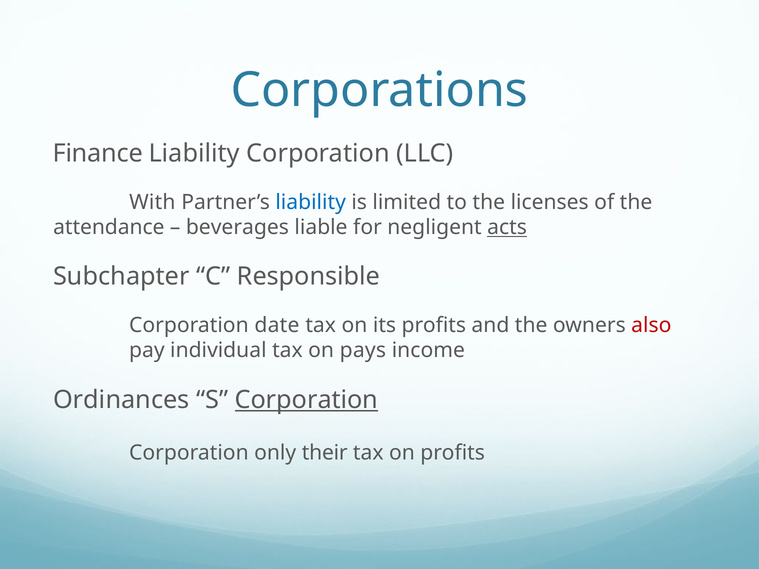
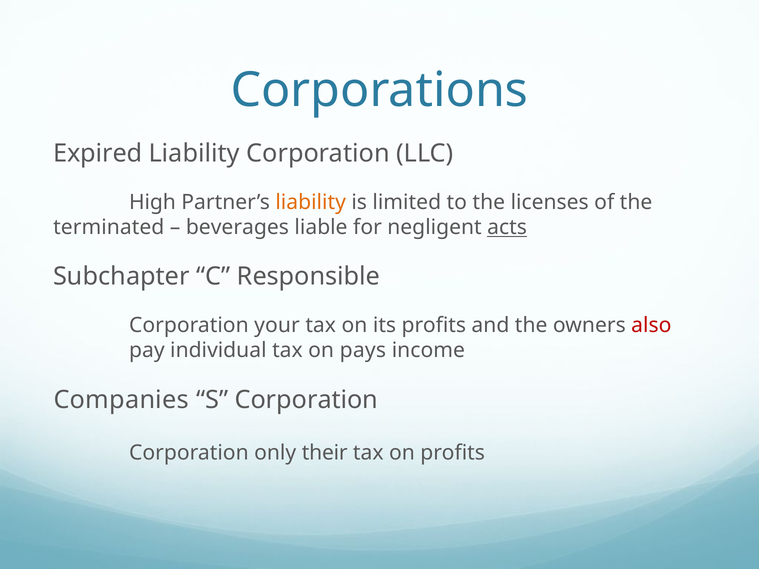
Finance: Finance -> Expired (98, 154)
With: With -> High (152, 202)
liability colour: blue -> orange (311, 202)
attendance: attendance -> terminated (109, 228)
date: date -> your (277, 325)
Ordinances: Ordinances -> Companies (121, 400)
Corporation underline: present -> none (306, 400)
